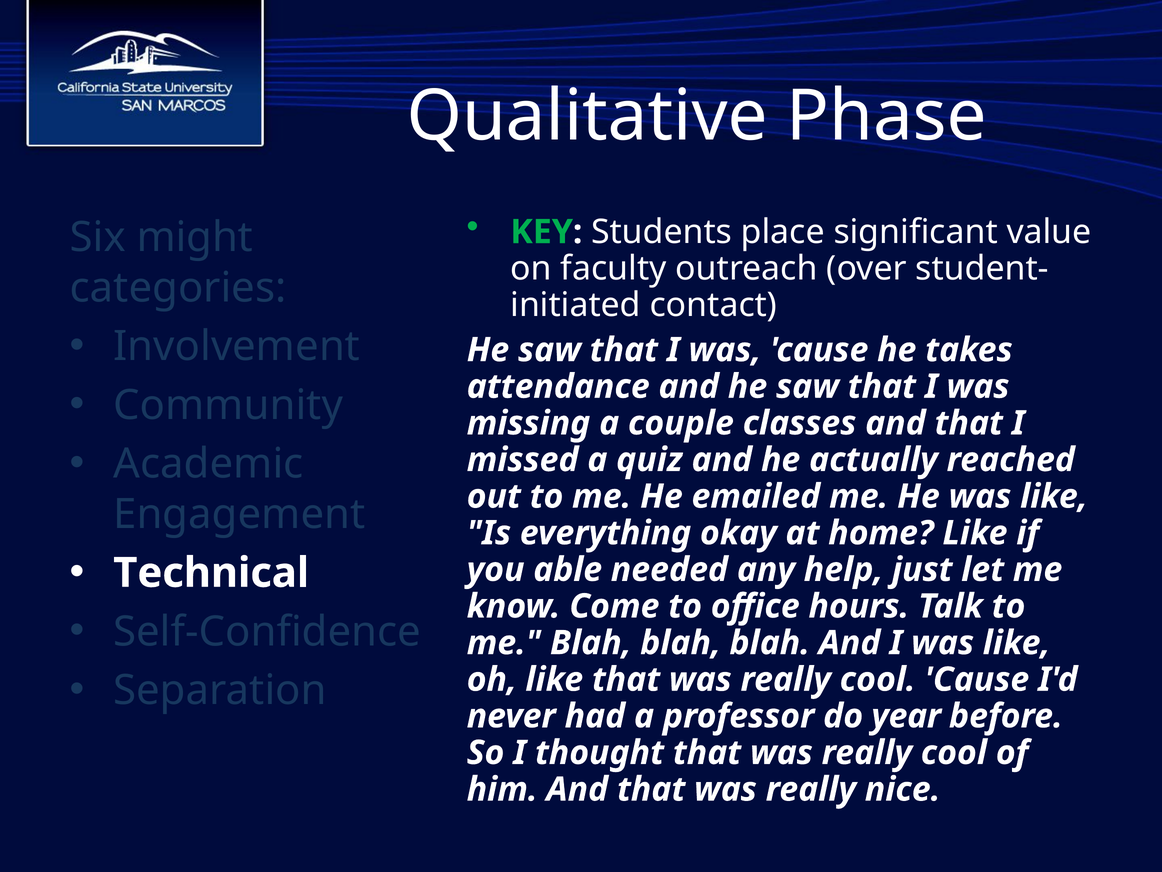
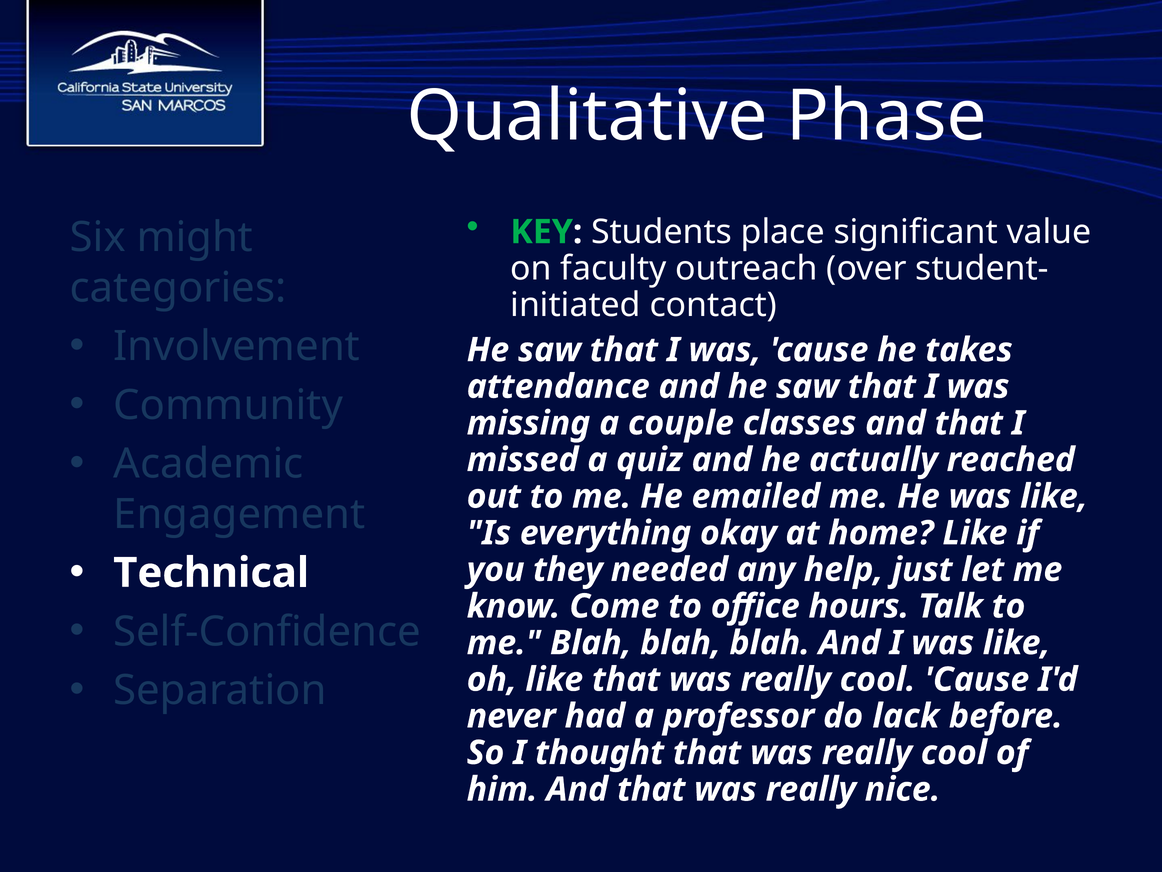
able: able -> they (568, 569)
year: year -> lack (906, 716)
